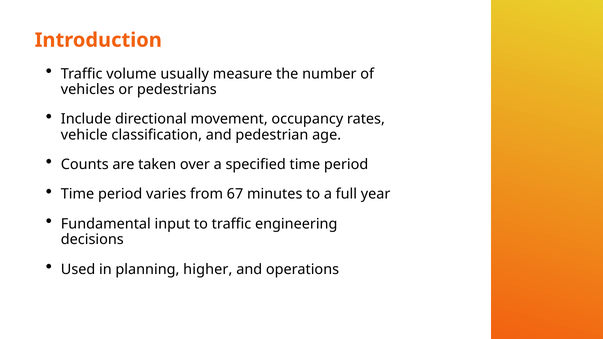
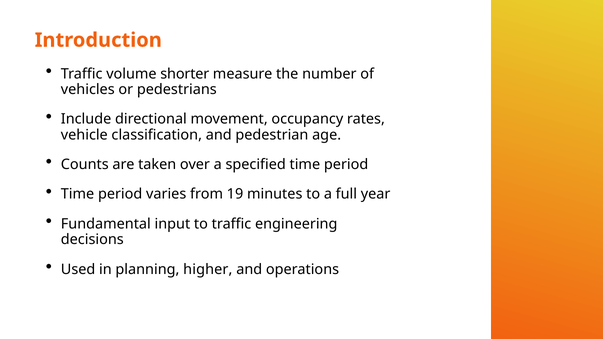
usually: usually -> shorter (185, 74)
67: 67 -> 19 (235, 194)
